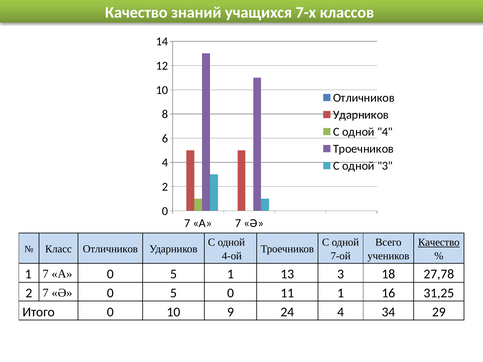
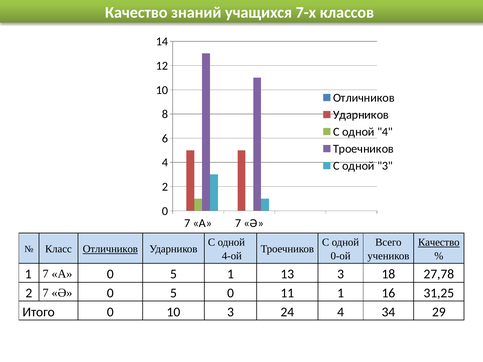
Отличников underline: none -> present (110, 249)
7-ой: 7-ой -> 0-ой (341, 256)
10 9: 9 -> 3 (231, 312)
